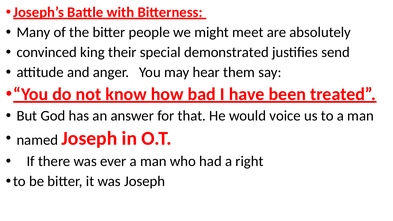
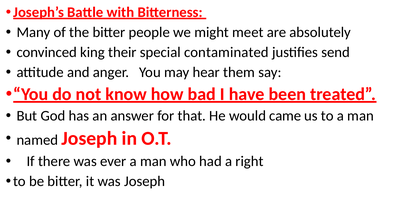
demonstrated: demonstrated -> contaminated (226, 52)
voice: voice -> came (285, 116)
